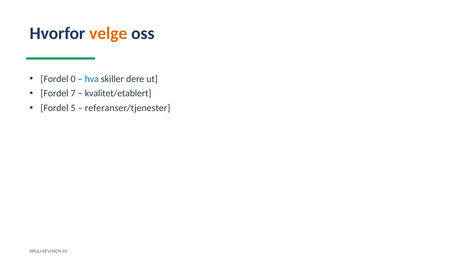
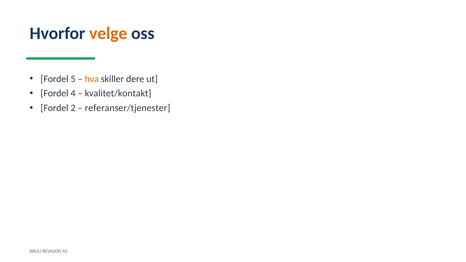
0: 0 -> 5 (73, 79)
hva colour: blue -> orange (92, 79)
7: 7 -> 4 (73, 93)
kvalitet/etablert: kvalitet/etablert -> kvalitet/kontakt (118, 93)
5: 5 -> 2 (73, 108)
